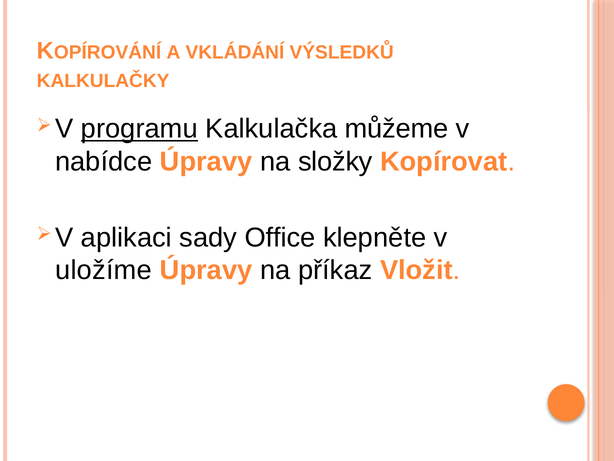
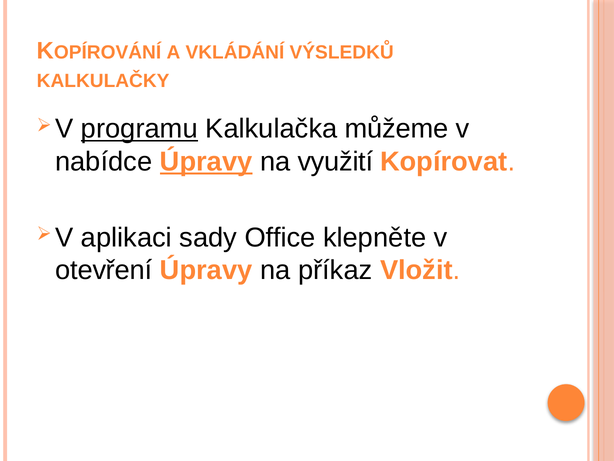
Úpravy underline: none -> present (206, 162)
složky: složky -> využití (335, 162)
uložíme: uložíme -> otevření (104, 270)
